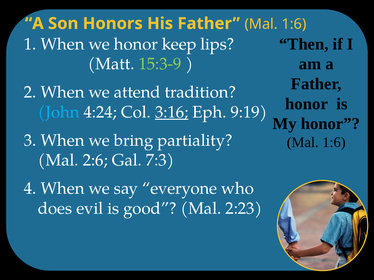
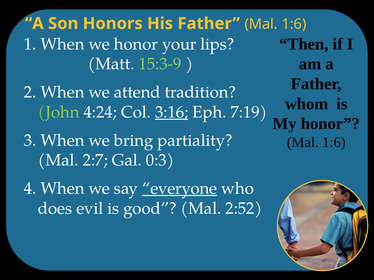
keep: keep -> your (179, 44)
honor: honor -> whom (307, 104)
John colour: light blue -> light green (59, 112)
9:19: 9:19 -> 7:19 (249, 112)
2:6: 2:6 -> 2:7 (95, 161)
7:3: 7:3 -> 0:3 (160, 161)
everyone underline: none -> present (180, 189)
2:23: 2:23 -> 2:52 (244, 209)
